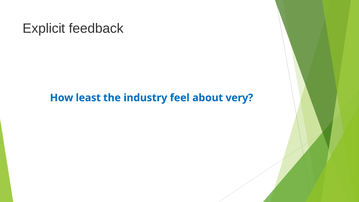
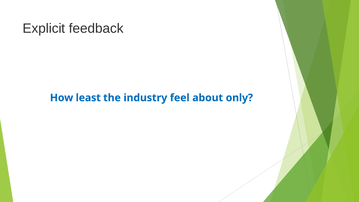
very: very -> only (239, 98)
